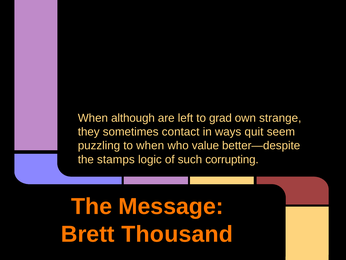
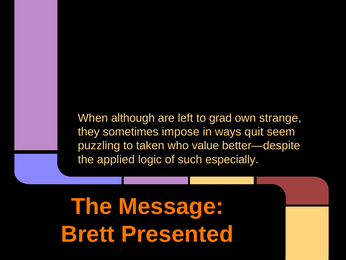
contact: contact -> impose (181, 132)
to when: when -> taken (150, 145)
stamps: stamps -> applied (116, 159)
corrupting: corrupting -> especially (232, 159)
Thousand: Thousand -> Presented (177, 234)
